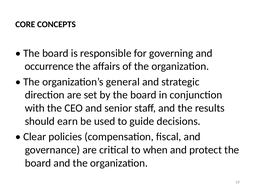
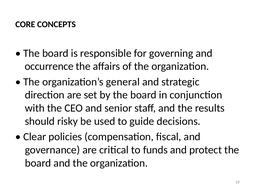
earn: earn -> risky (68, 121)
when: when -> funds (155, 150)
